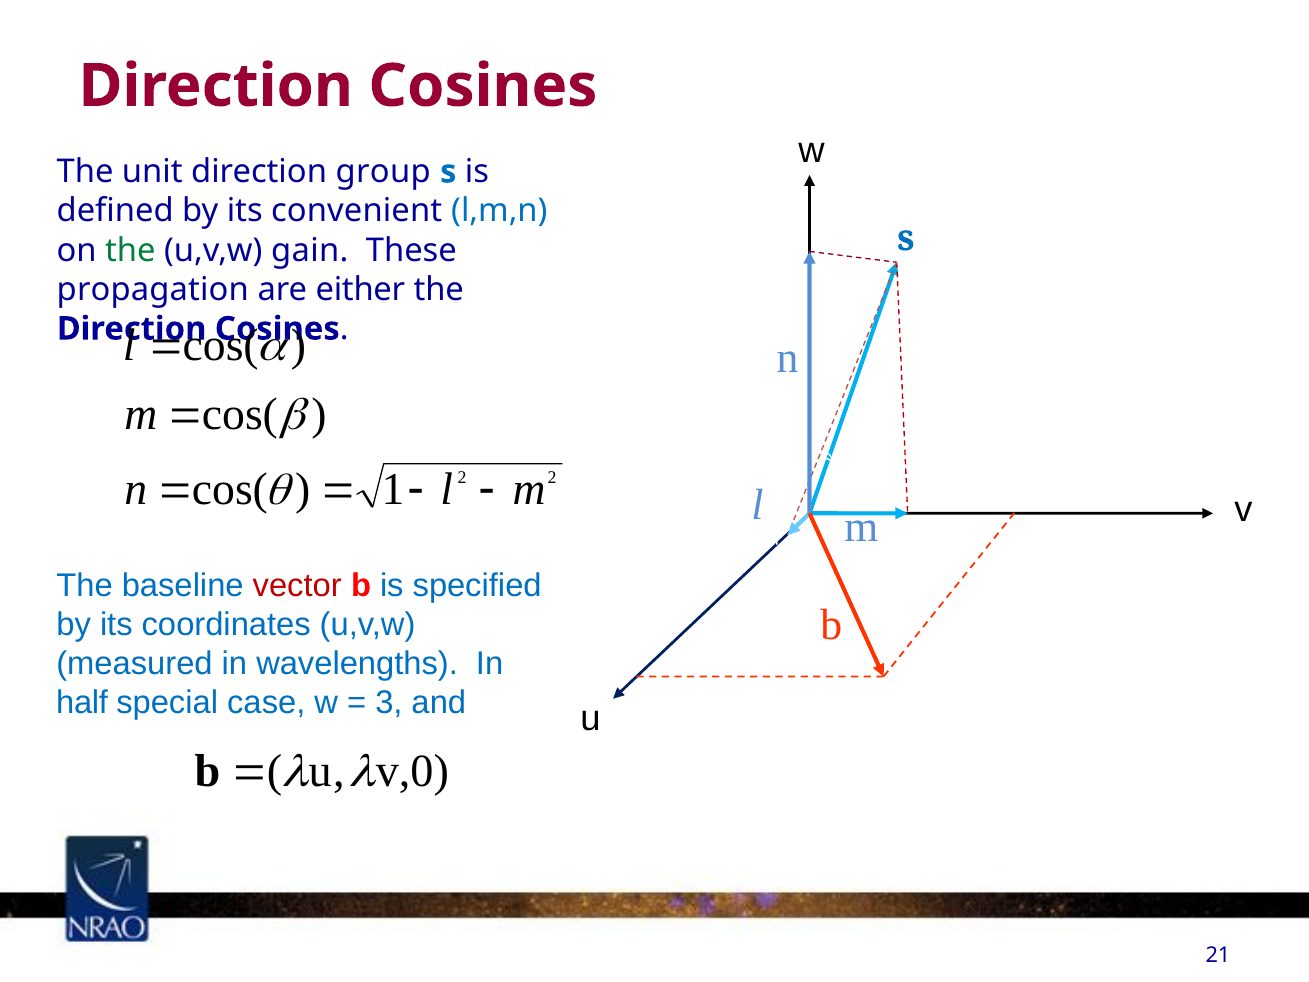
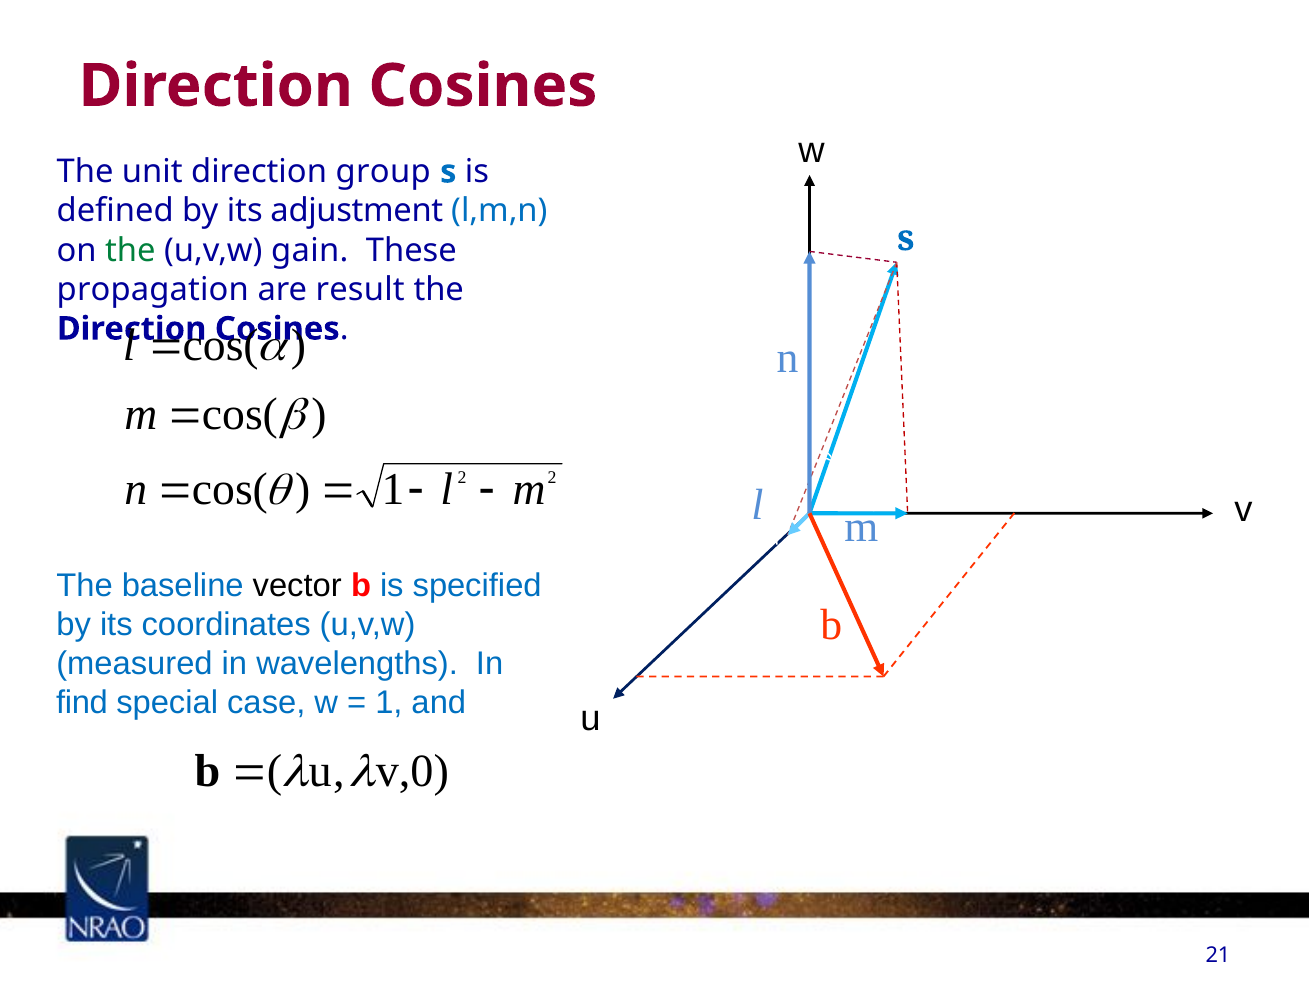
convenient: convenient -> adjustment (357, 211)
either: either -> result (360, 289)
vector colour: red -> black (297, 585)
half: half -> find (82, 703)
3: 3 -> 1 (389, 703)
